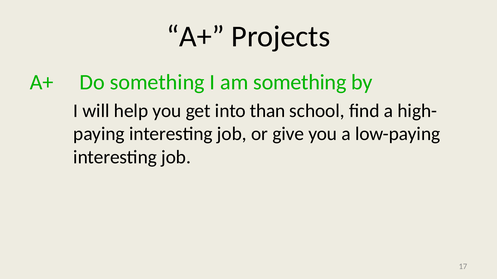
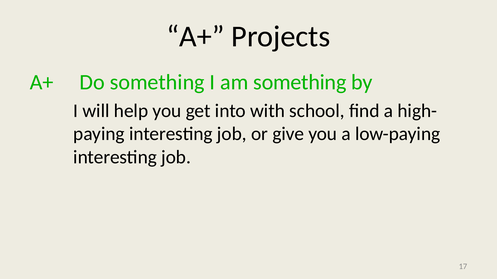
than: than -> with (268, 111)
